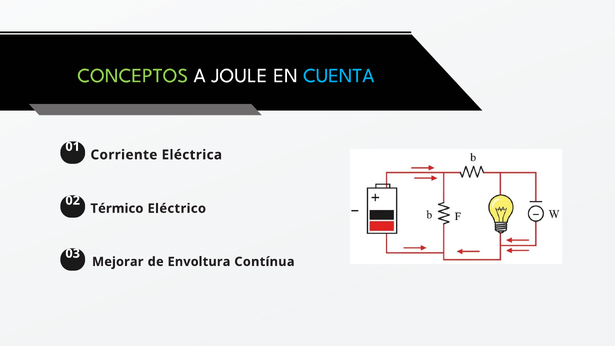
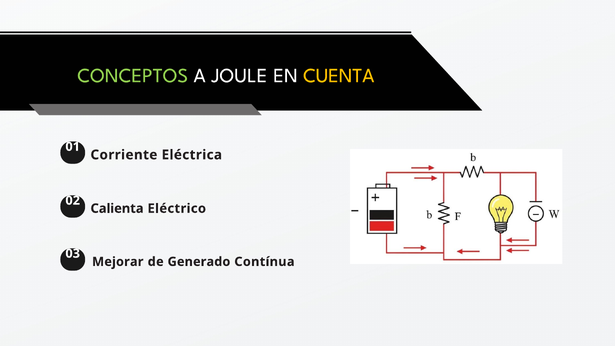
CUENTA colour: light blue -> yellow (339, 76)
Térmico: Térmico -> Calienta (117, 208)
Envoltura: Envoltura -> Generado (199, 262)
